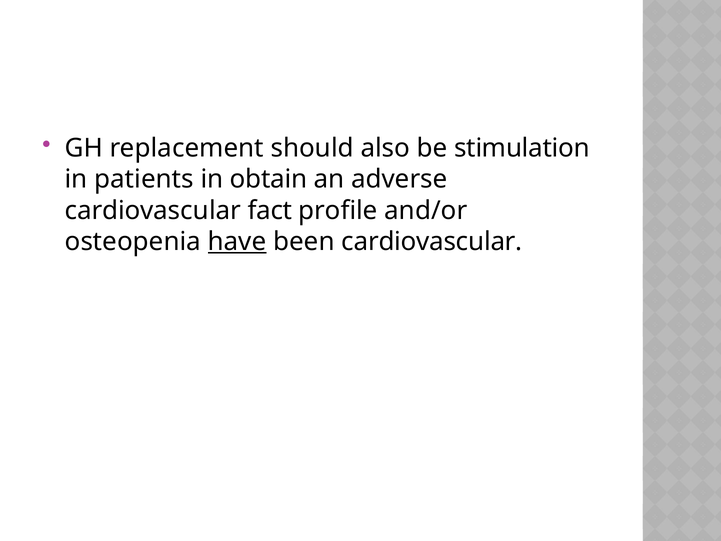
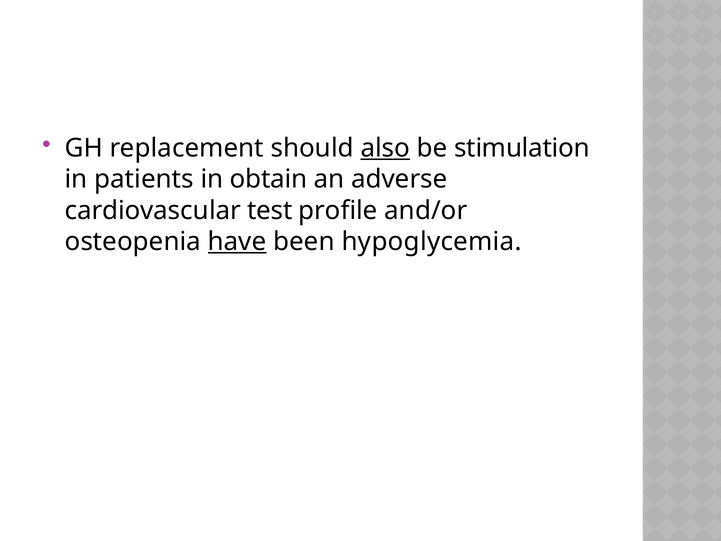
also underline: none -> present (385, 148)
fact: fact -> test (270, 210)
been cardiovascular: cardiovascular -> hypoglycemia (432, 242)
